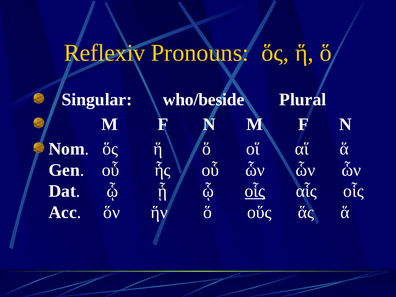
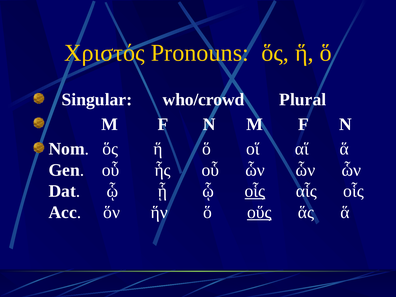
Reflexiv: Reflexiv -> Χριστός (104, 53)
who/beside: who/beside -> who/crowd (204, 100)
οὕς underline: none -> present (259, 212)
